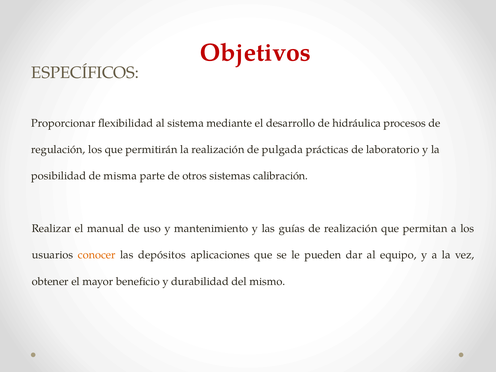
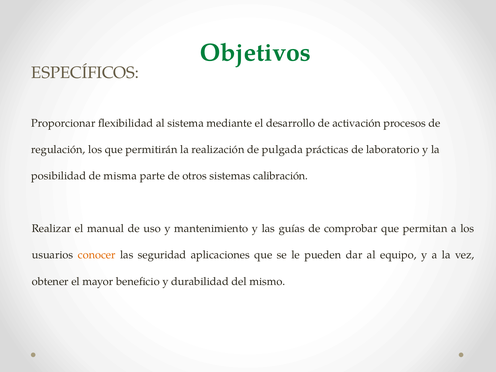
Objetivos colour: red -> green (255, 53)
hidráulica: hidráulica -> activación (357, 123)
de realización: realización -> comprobar (351, 229)
depósitos: depósitos -> seguridad (162, 255)
